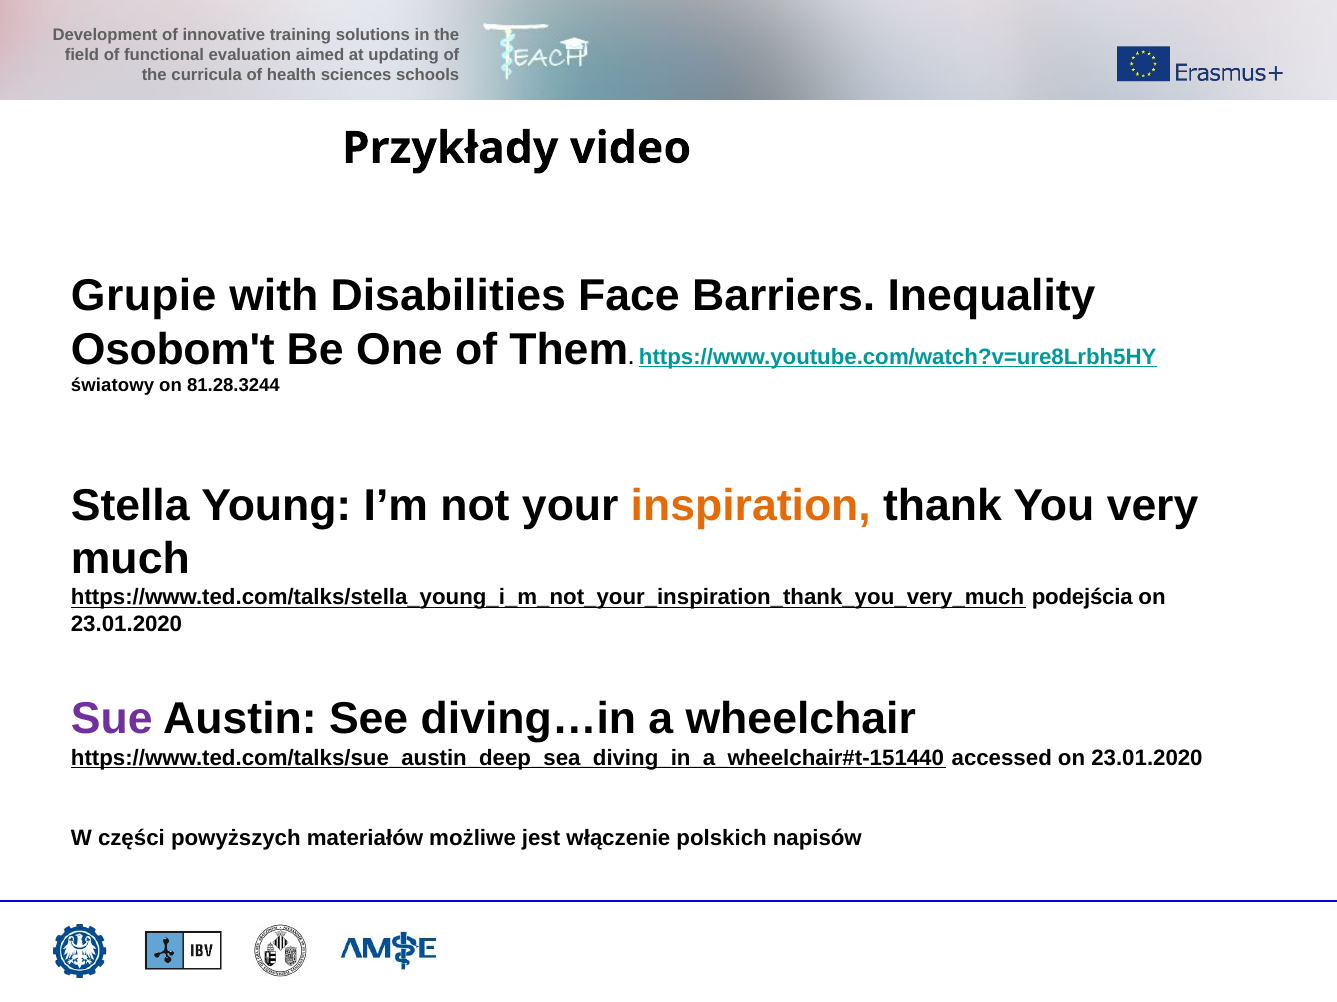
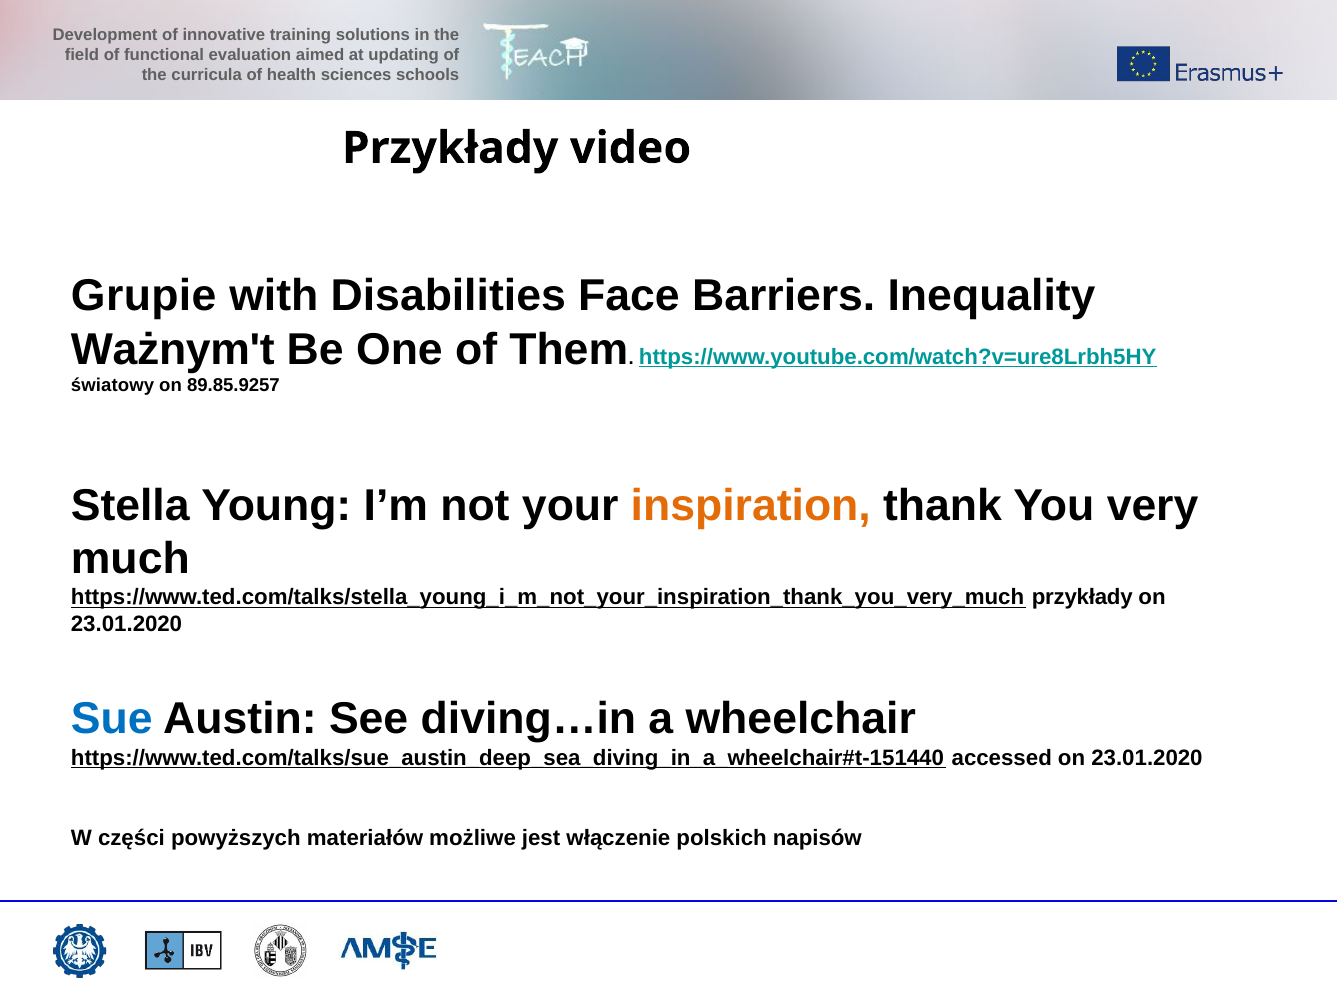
Osobom't: Osobom't -> Ważnym't (173, 350)
81.28.3244: 81.28.3244 -> 89.85.9257 (233, 386)
https://www.ted.com/talks/stella_young_i_m_not_your_inspiration_thank_you_very_much podejścia: podejścia -> przykłady (1082, 598)
Sue colour: purple -> blue (112, 720)
